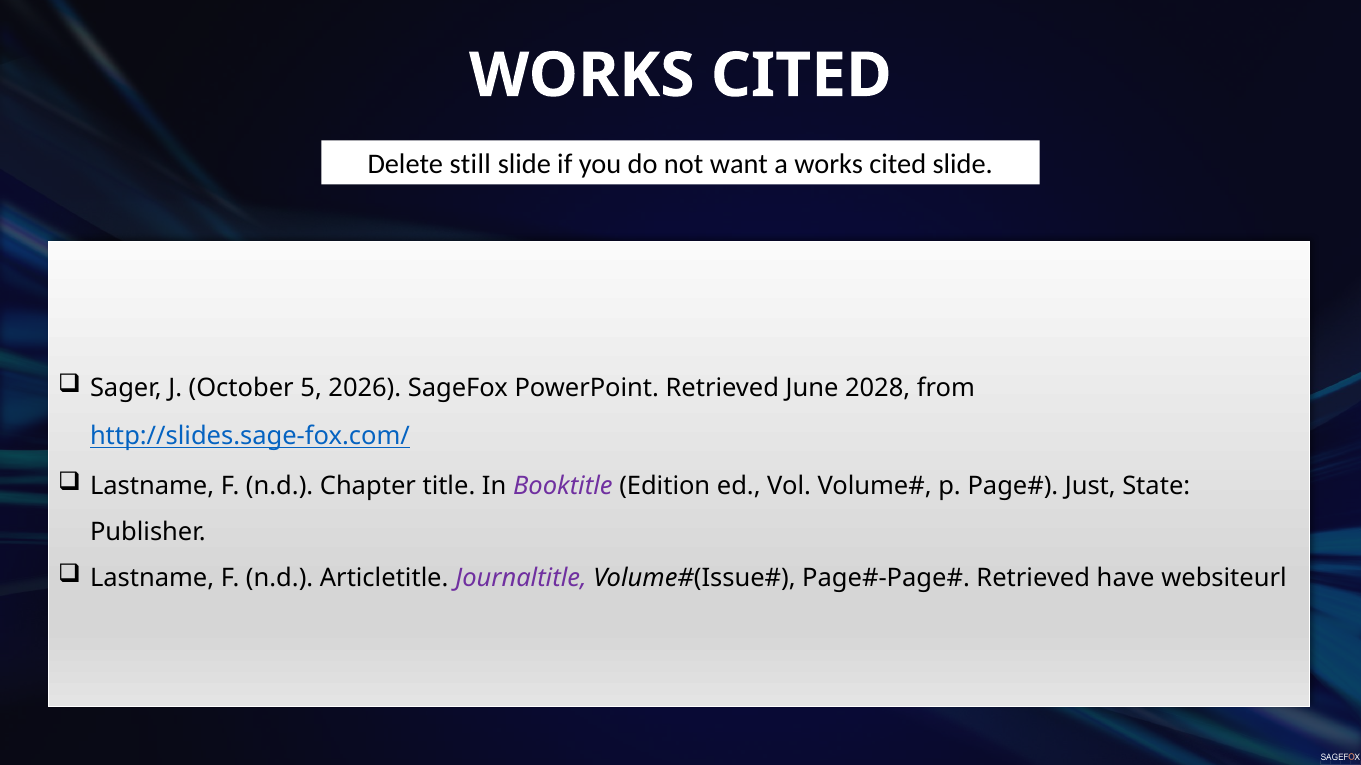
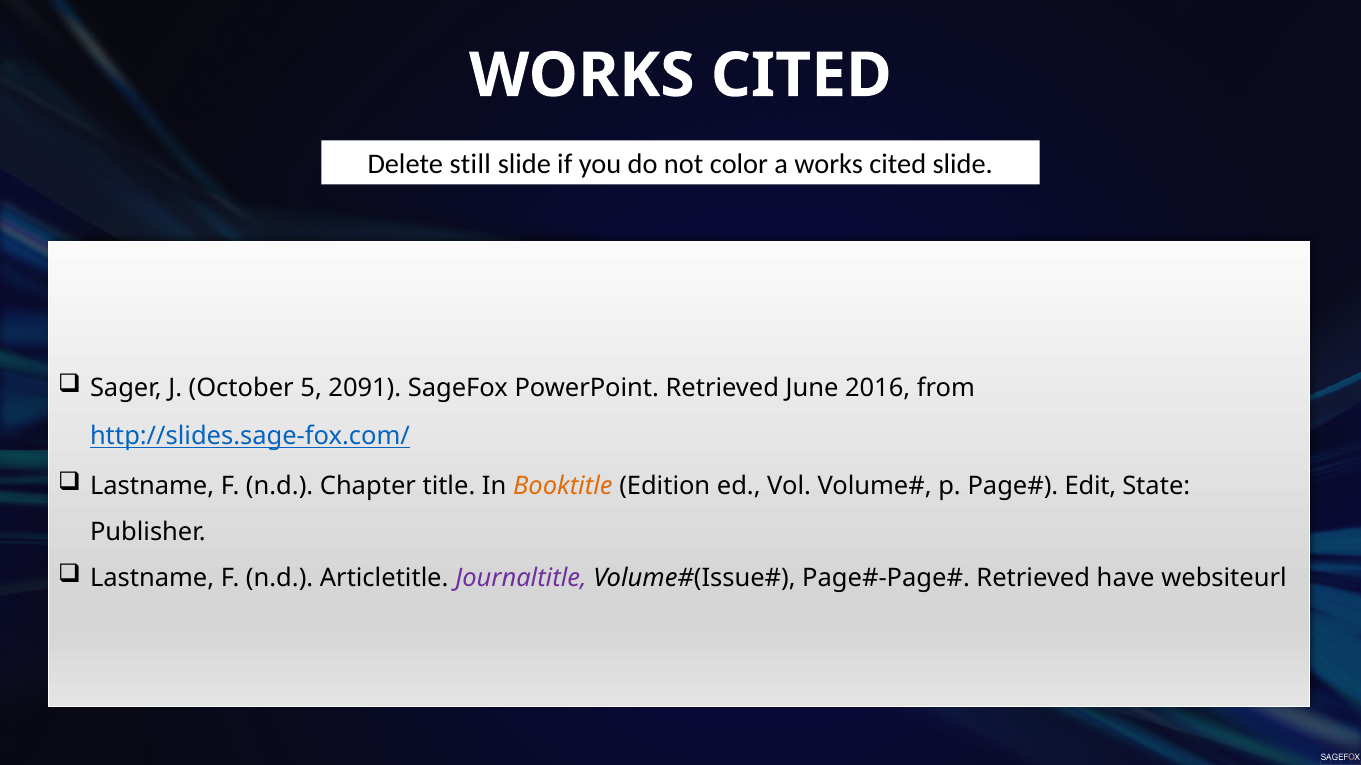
want: want -> color (739, 165)
2026: 2026 -> 2091 (365, 388)
2028: 2028 -> 2016 (878, 388)
Booktitle colour: purple -> orange (563, 486)
Just: Just -> Edit (1090, 486)
